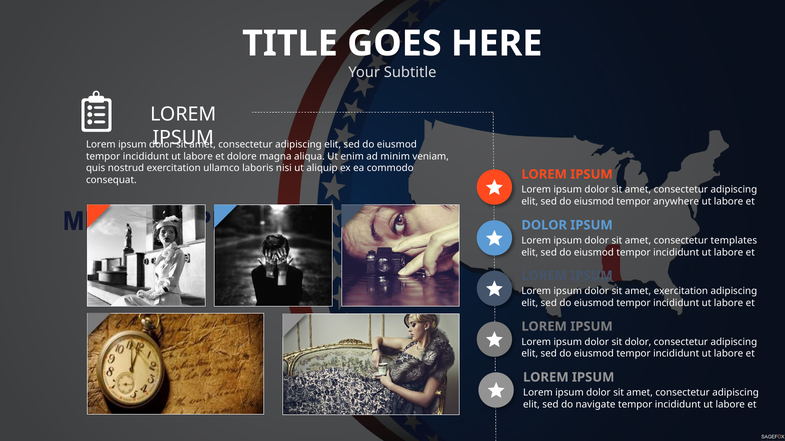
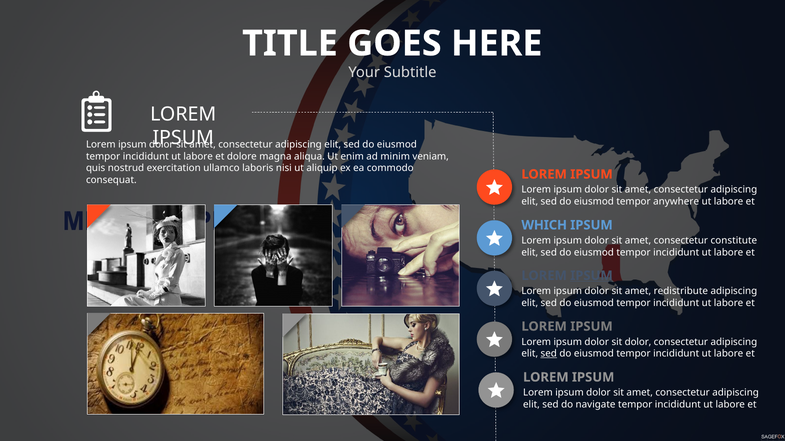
DOLOR: DOLOR -> WHICH (544, 225)
templates: templates -> constitute (734, 241)
amet exercitation: exercitation -> redistribute (681, 291)
sed underline: none -> present (549, 354)
